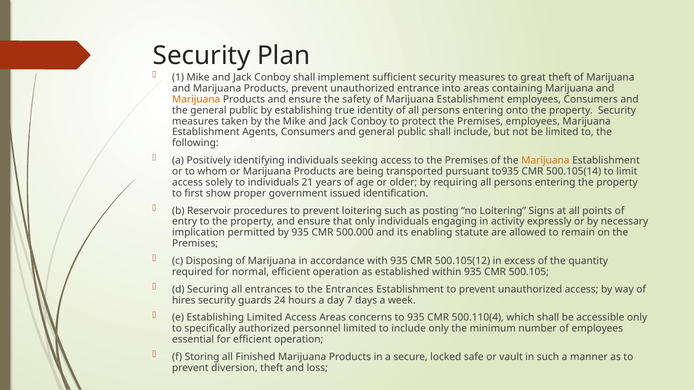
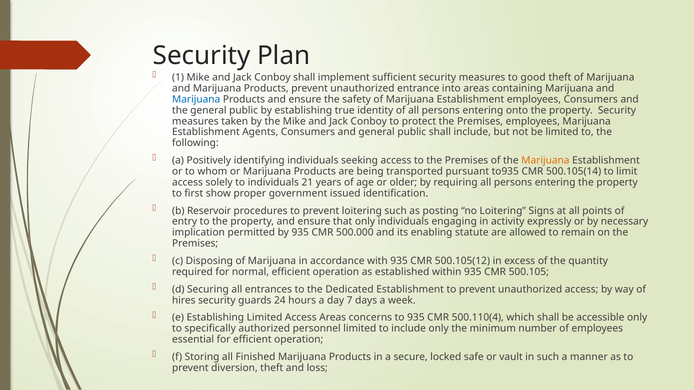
great: great -> good (533, 78)
Marijuana colour: orange -> blue (196, 99)
the Entrances: Entrances -> Dedicated (350, 290)
